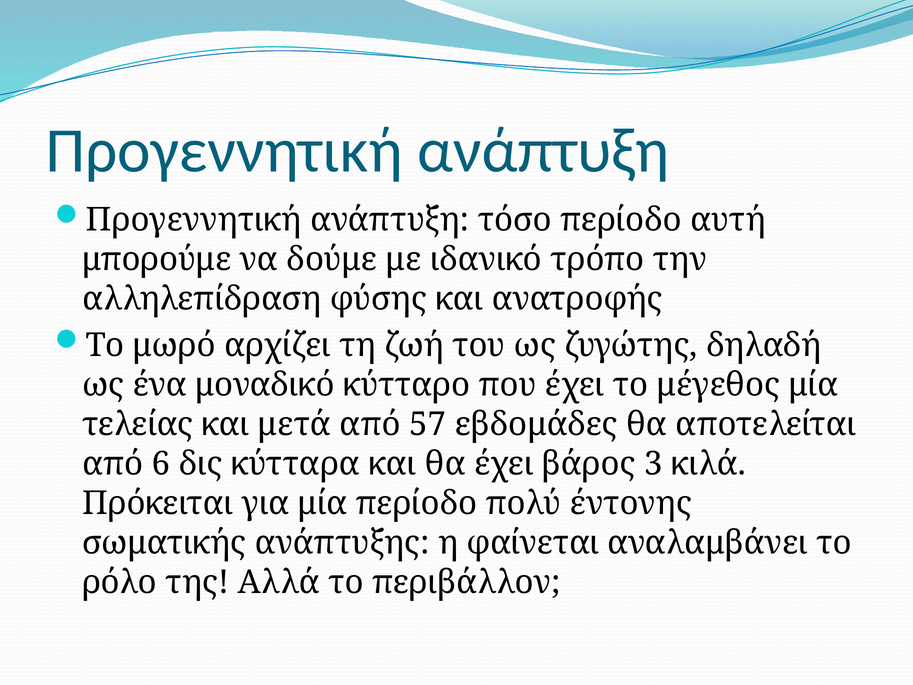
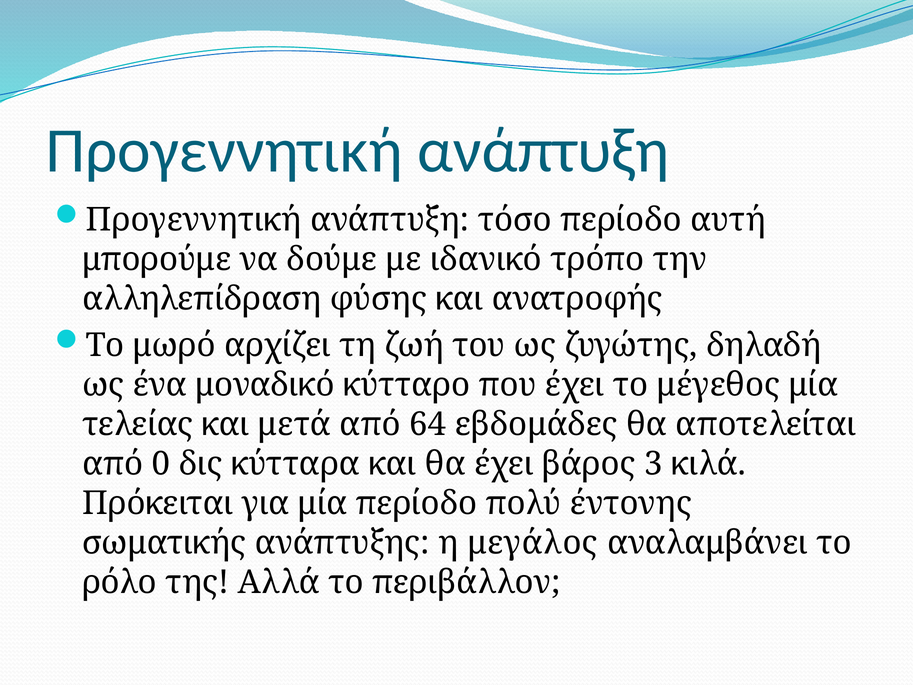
57: 57 -> 64 (428, 424)
6: 6 -> 0 (161, 464)
φαίνεται: φαίνεται -> μεγάλος (533, 543)
